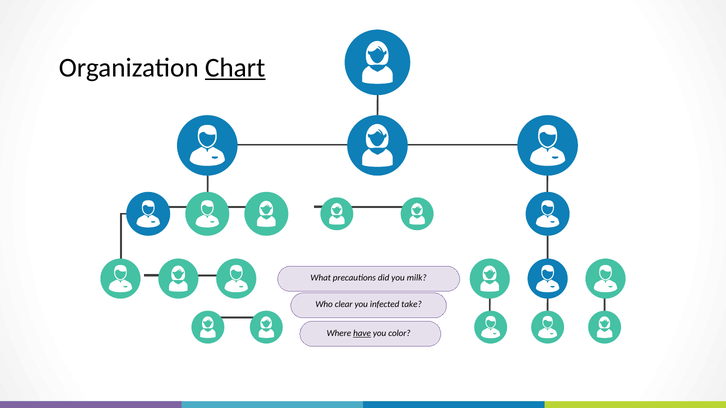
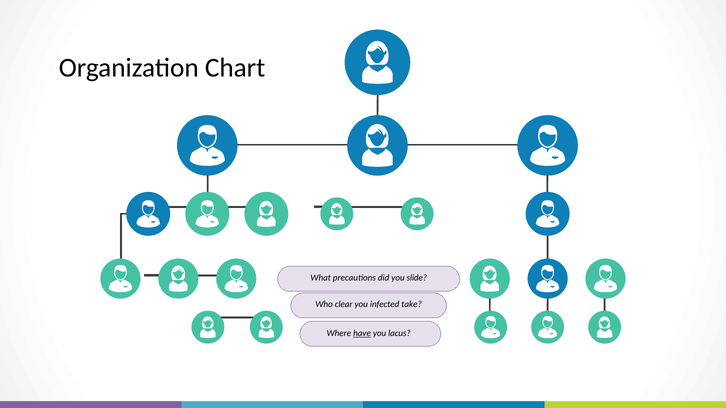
Chart underline: present -> none (235, 68)
milk: milk -> slide (417, 278)
color: color -> lacus (399, 334)
